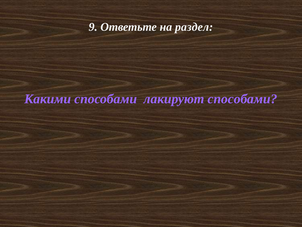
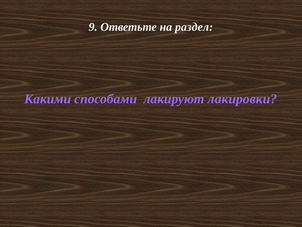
лакируют способами: способами -> лакировки (242, 99)
